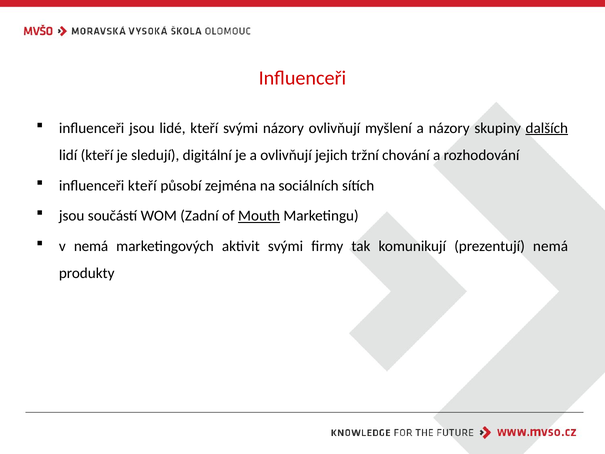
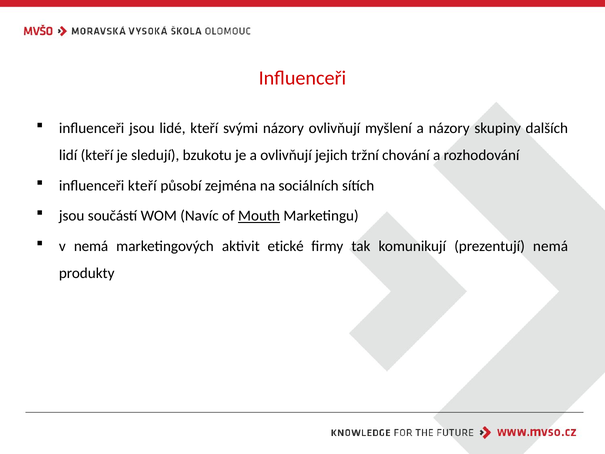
dalších underline: present -> none (547, 128)
digitální: digitální -> bzukotu (207, 155)
Zadní: Zadní -> Navíc (199, 216)
aktivit svými: svými -> etické (286, 246)
